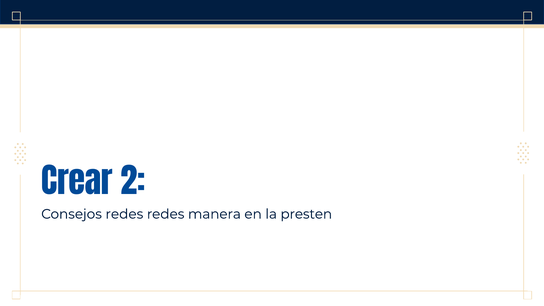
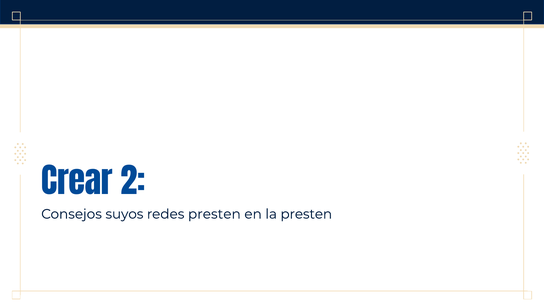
Consejos redes: redes -> suyos (124, 214)
redes manera: manera -> presten (214, 214)
